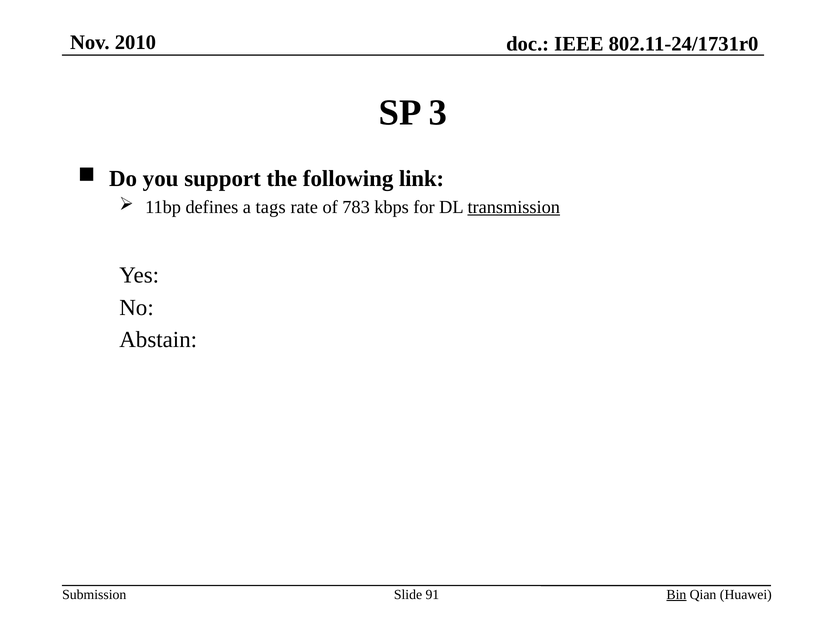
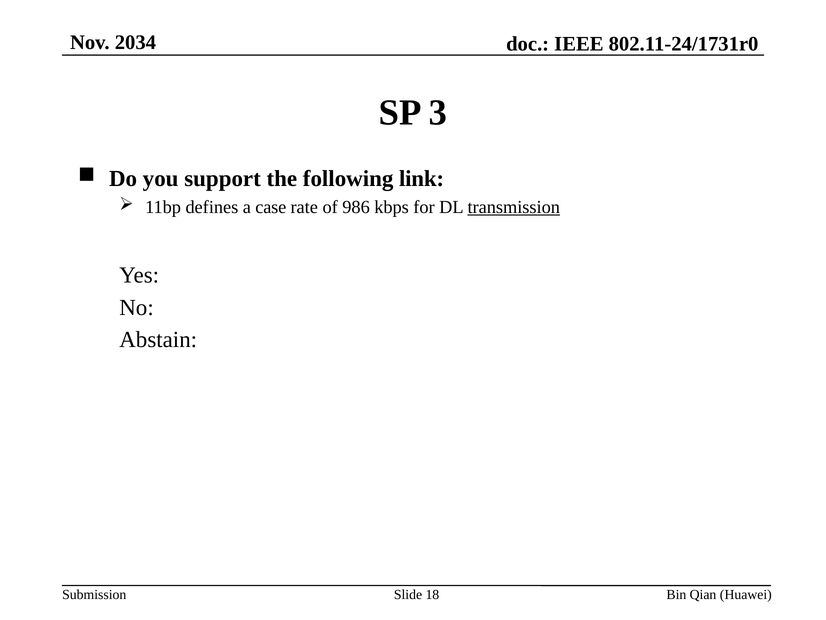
2010: 2010 -> 2034 (135, 42)
tags: tags -> case (271, 207)
783: 783 -> 986 (356, 207)
91: 91 -> 18 (432, 594)
Bin underline: present -> none (676, 594)
